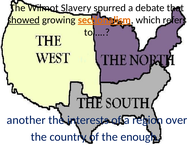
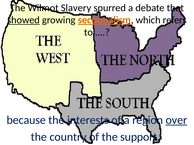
another: another -> because (26, 120)
over underline: none -> present (176, 120)
enough: enough -> support (140, 137)
